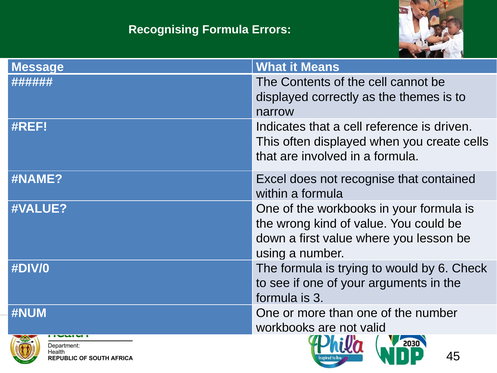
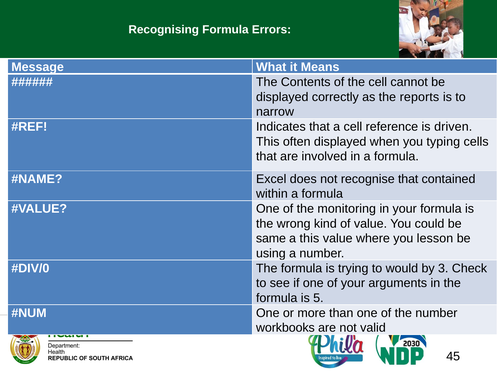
themes: themes -> reports (419, 97)
create: create -> typing (443, 141)
the workbooks: workbooks -> monitoring (347, 209)
down: down -> same (271, 238)
a first: first -> this (309, 238)
6: 6 -> 3 (443, 268)
3: 3 -> 5 (318, 298)
